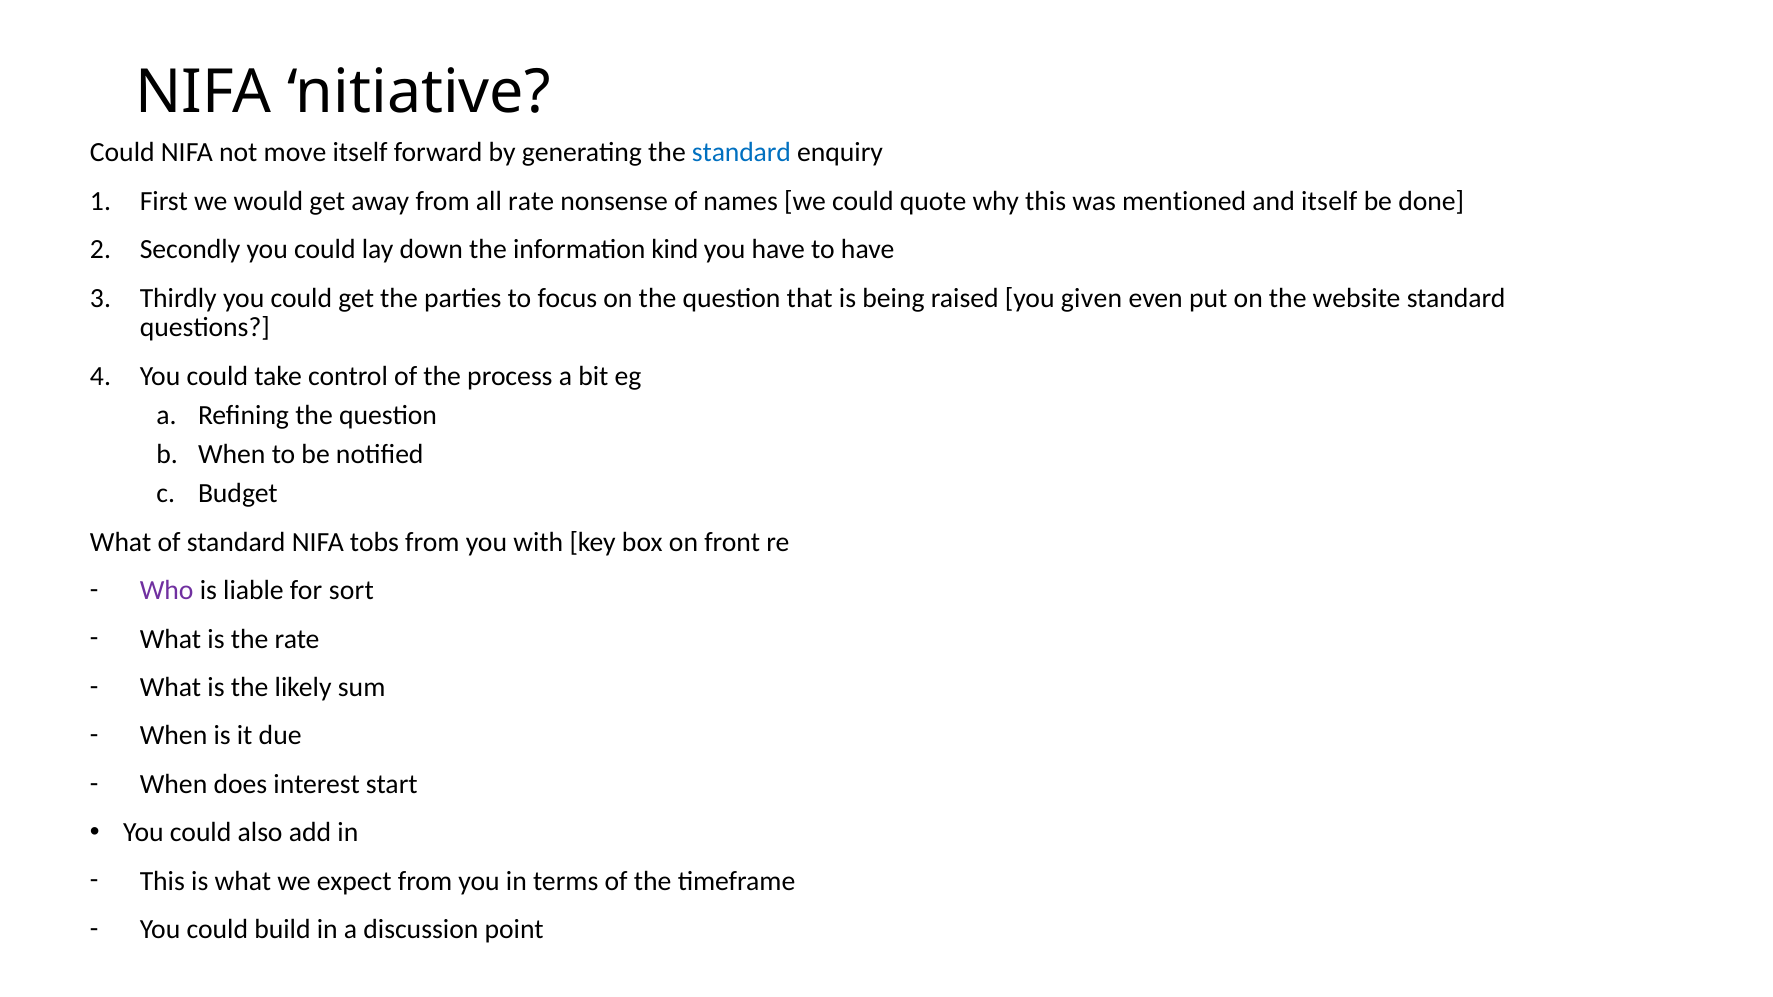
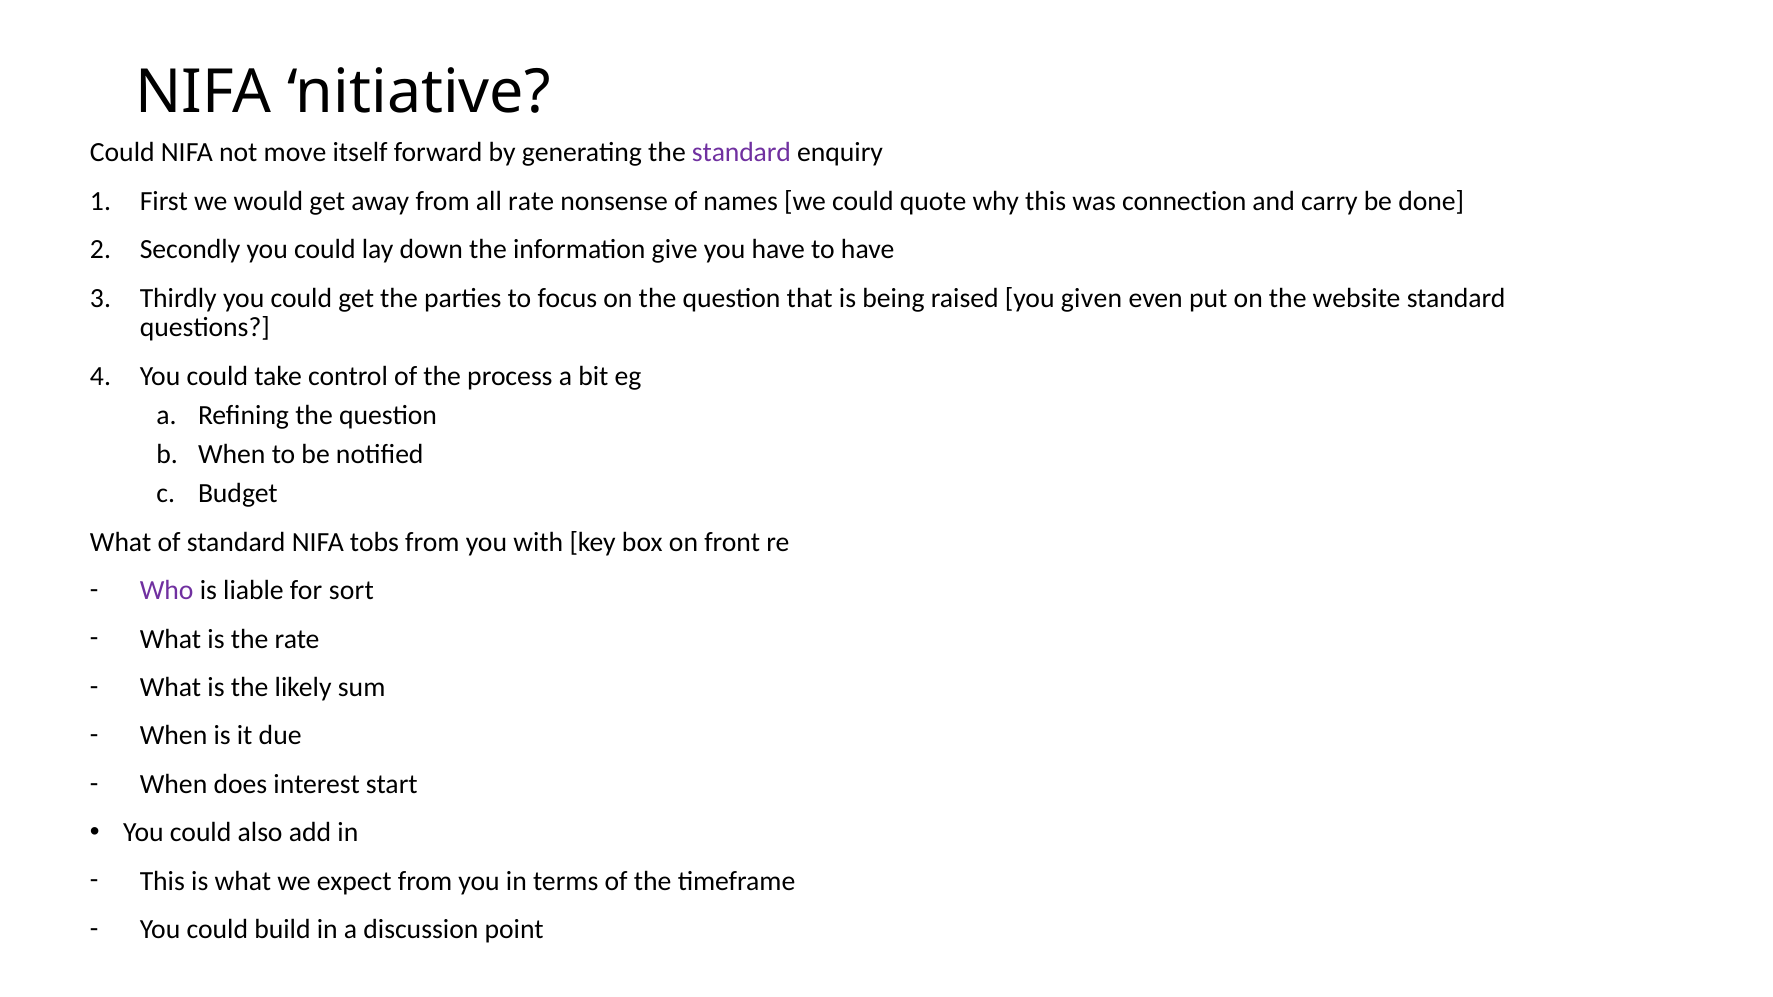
standard colour: blue -> purple (741, 153)
mentioned: mentioned -> connection (1184, 201)
and itself: itself -> carry (1329, 201)
kind: kind -> give (675, 250)
